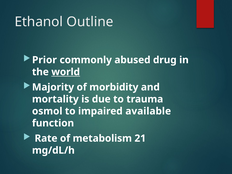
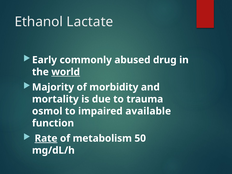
Outline: Outline -> Lactate (90, 22)
Prior: Prior -> Early (44, 60)
Rate underline: none -> present (46, 138)
21: 21 -> 50 (140, 138)
